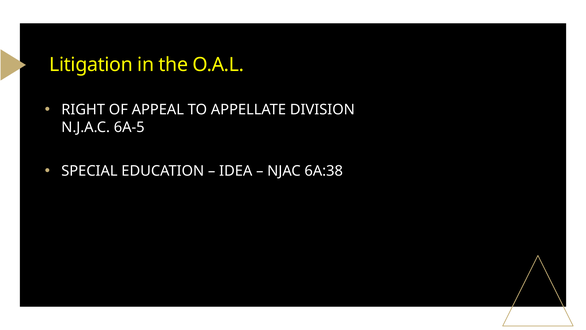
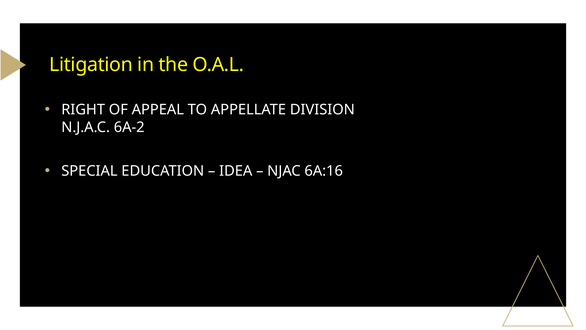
6A-5: 6A-5 -> 6A-2 (129, 127)
6A:38: 6A:38 -> 6A:16 (324, 171)
